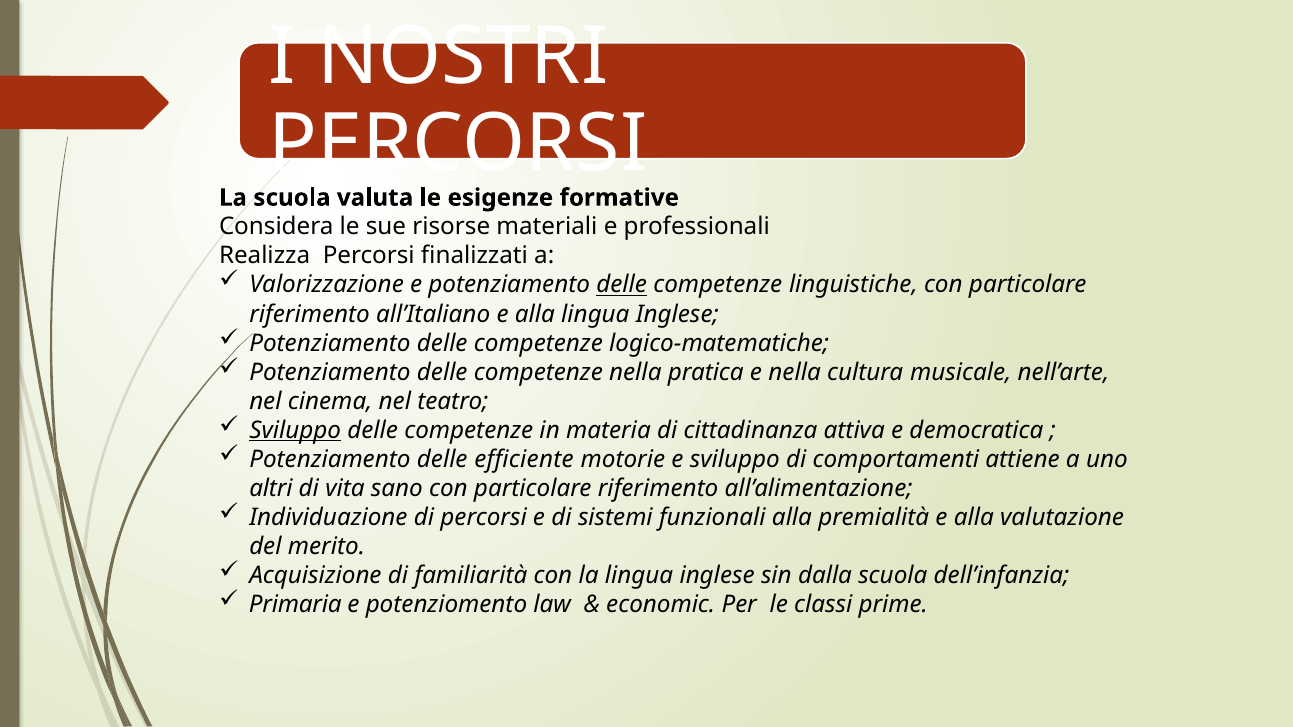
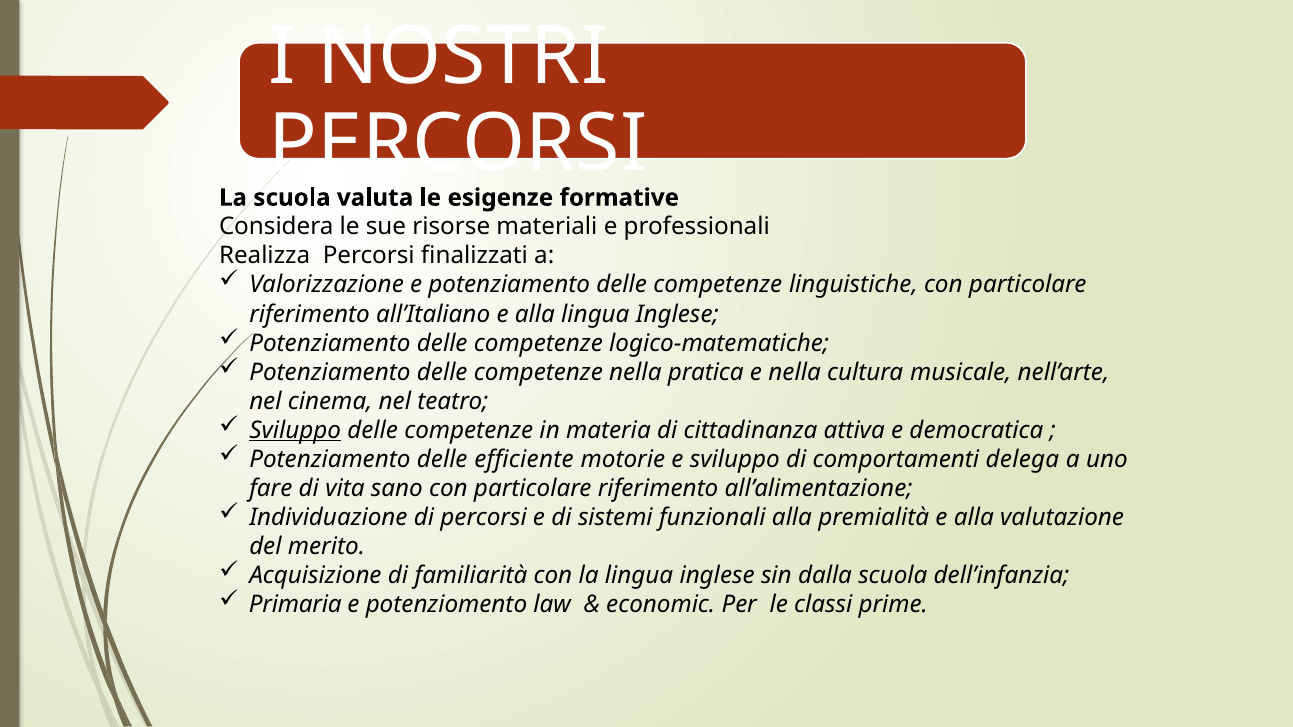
delle underline: present -> none (622, 285)
attiene: attiene -> delega (1022, 460)
altri: altri -> fare (271, 489)
